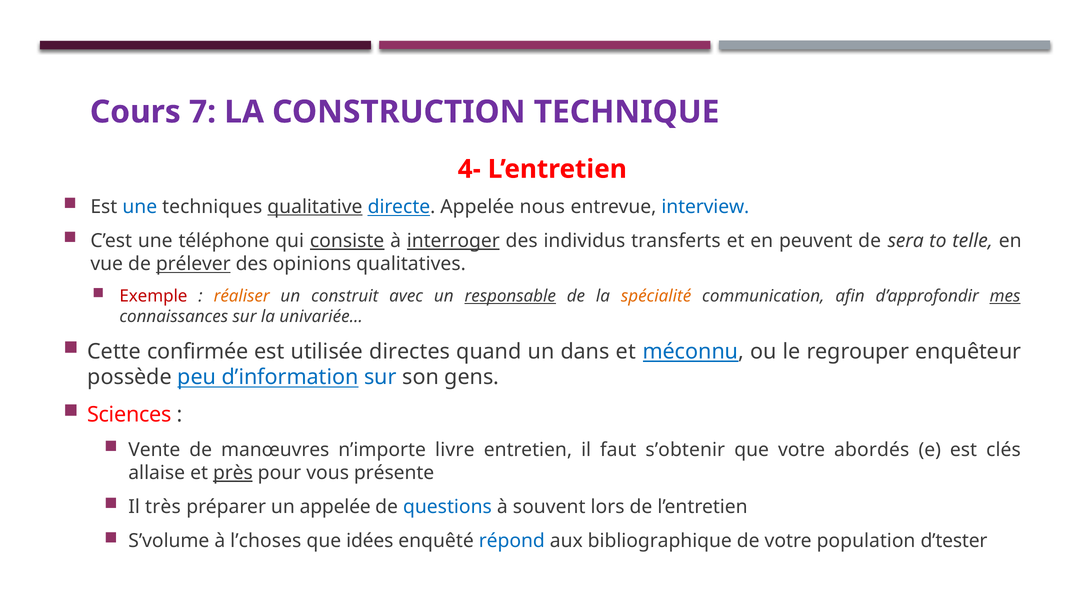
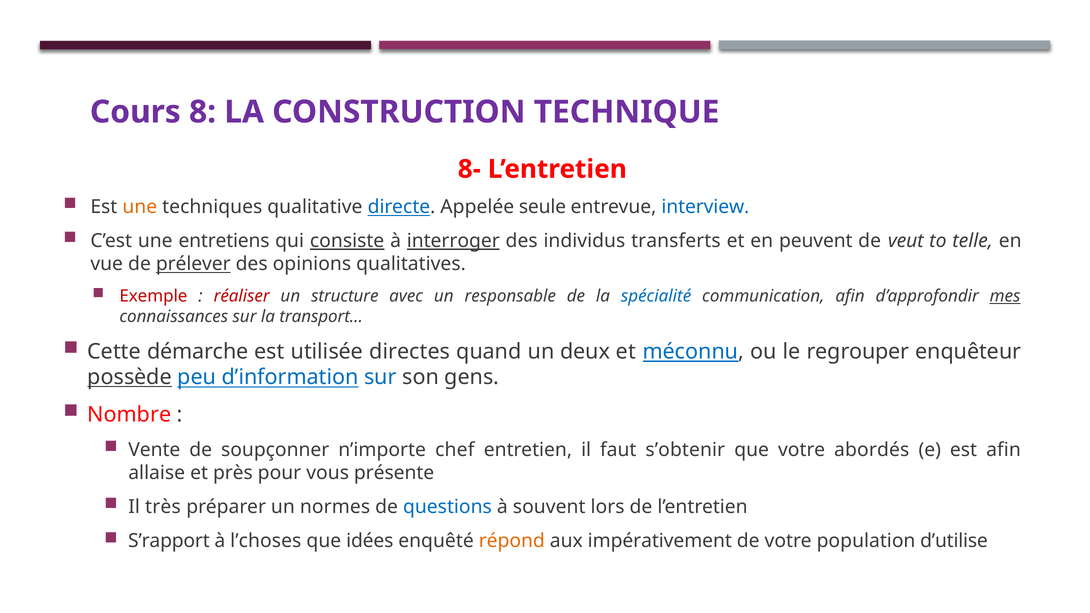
7: 7 -> 8 (203, 112)
4-: 4- -> 8- (469, 169)
une colour: blue -> orange (140, 207)
qualitative underline: present -> none (315, 207)
nous: nous -> seule (542, 207)
téléphone: téléphone -> entretiens (224, 241)
sera: sera -> veut (906, 241)
réaliser colour: orange -> red (242, 296)
construit: construit -> structure (345, 296)
responsable underline: present -> none (510, 296)
spécialité colour: orange -> blue (656, 296)
univariée…: univariée… -> transport… (321, 317)
confirmée: confirmée -> démarche (198, 351)
dans: dans -> deux (585, 351)
possède underline: none -> present (130, 377)
Sciences: Sciences -> Nombre (129, 415)
manœuvres: manœuvres -> soupçonner (275, 450)
livre: livre -> chef (455, 450)
est clés: clés -> afin (1004, 450)
près underline: present -> none (233, 473)
un appelée: appelée -> normes (335, 507)
S’volume: S’volume -> S’rapport (169, 541)
répond colour: blue -> orange (512, 541)
bibliographique: bibliographique -> impérativement (660, 541)
d’tester: d’tester -> d’utilise (954, 541)
